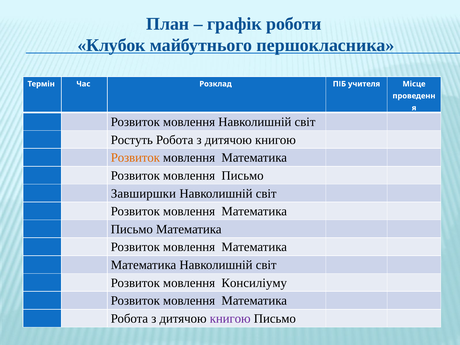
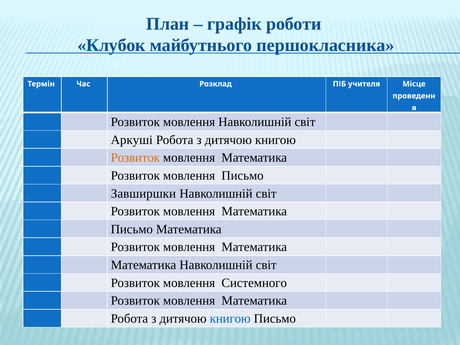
Ростуть: Ростуть -> Аркуші (132, 140)
Консиліуму: Консиліуму -> Системного (254, 283)
книгою colour: purple -> blue (230, 319)
